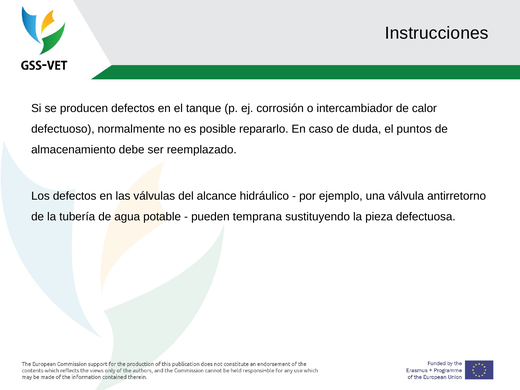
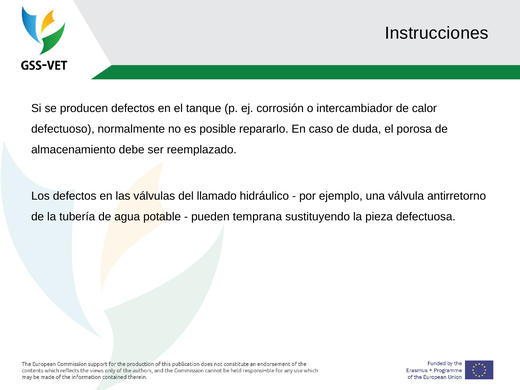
puntos: puntos -> porosa (414, 129)
alcance: alcance -> llamado (217, 196)
